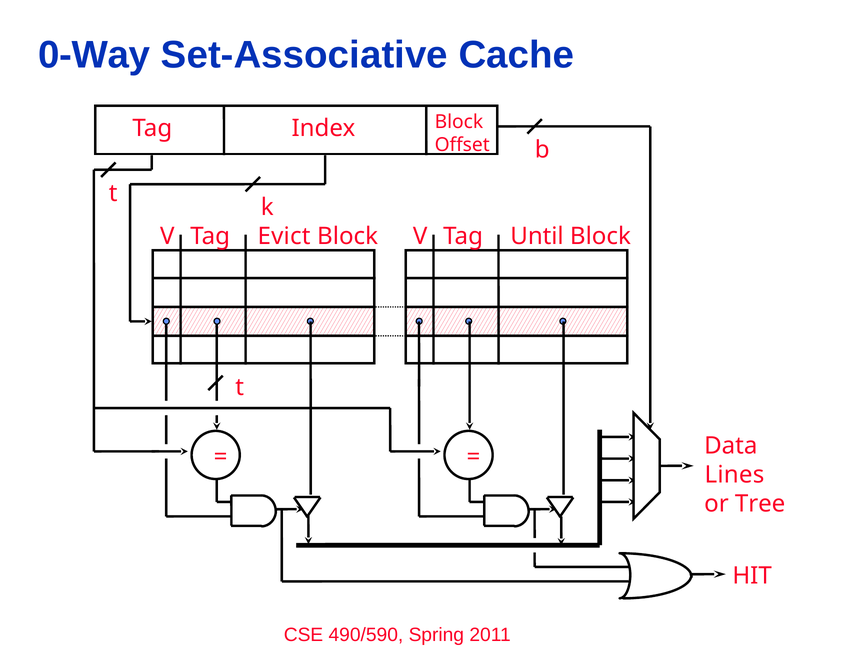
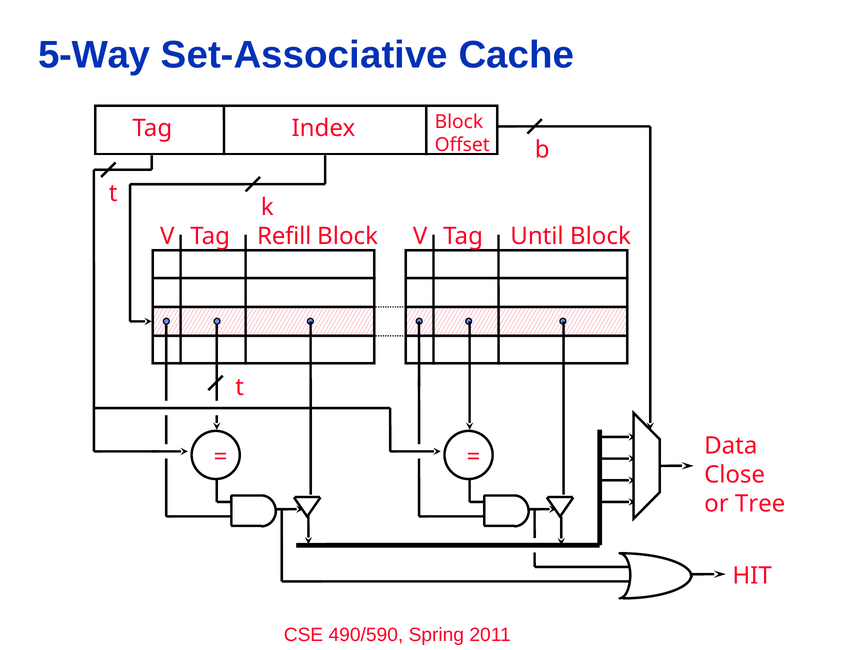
0-Way: 0-Way -> 5-Way (94, 55)
Evict: Evict -> Refill (284, 237)
Lines: Lines -> Close (735, 475)
